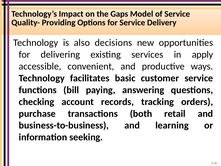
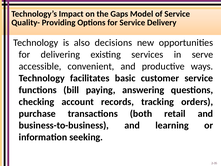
apply: apply -> serve (202, 54)
